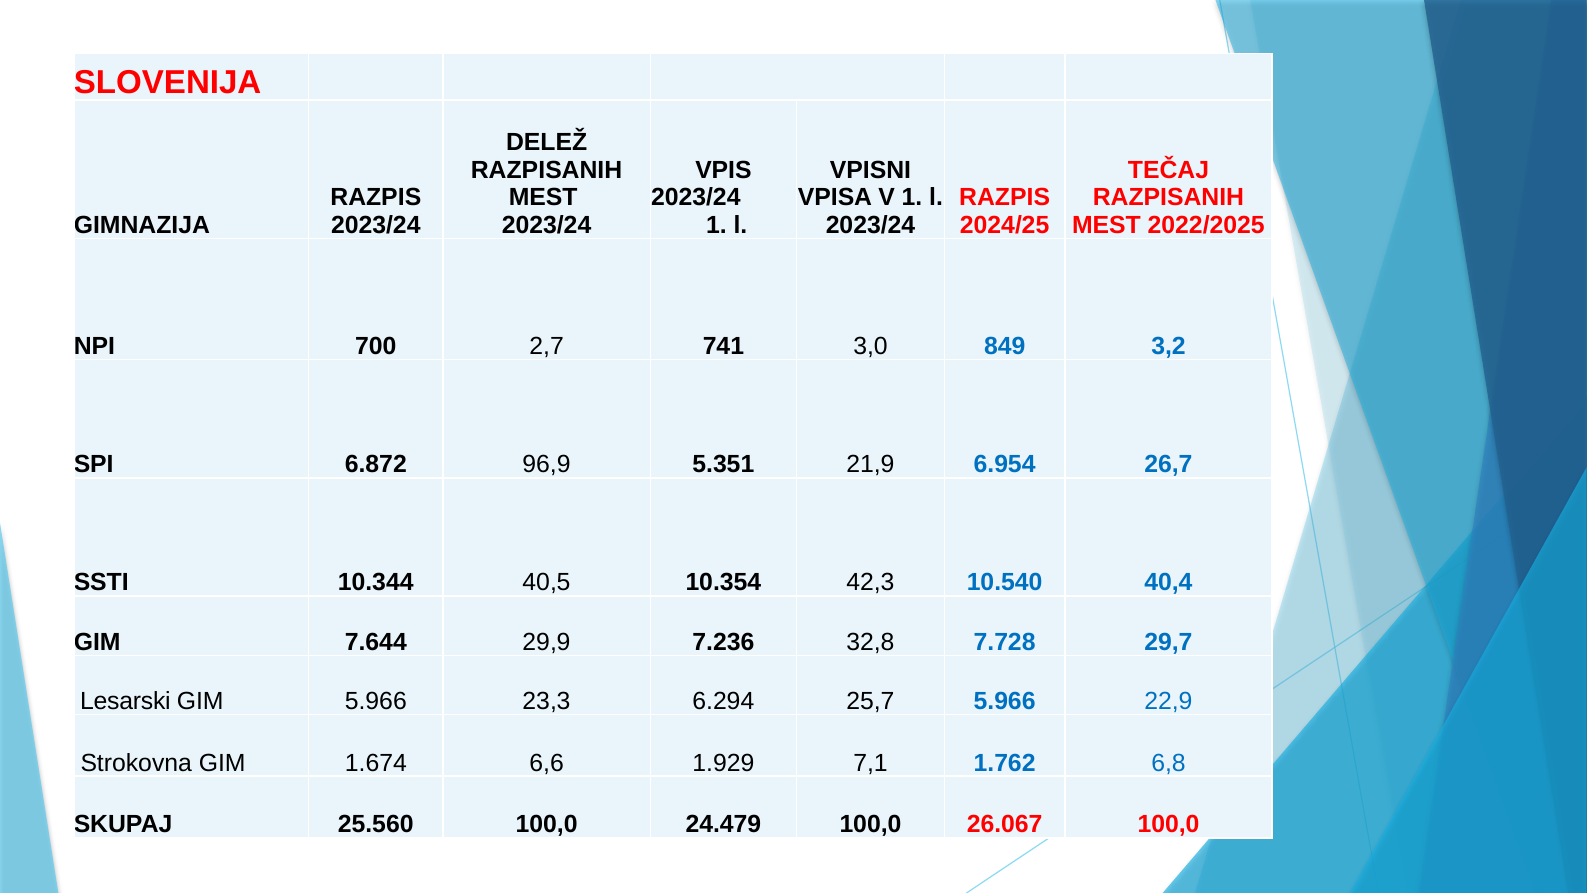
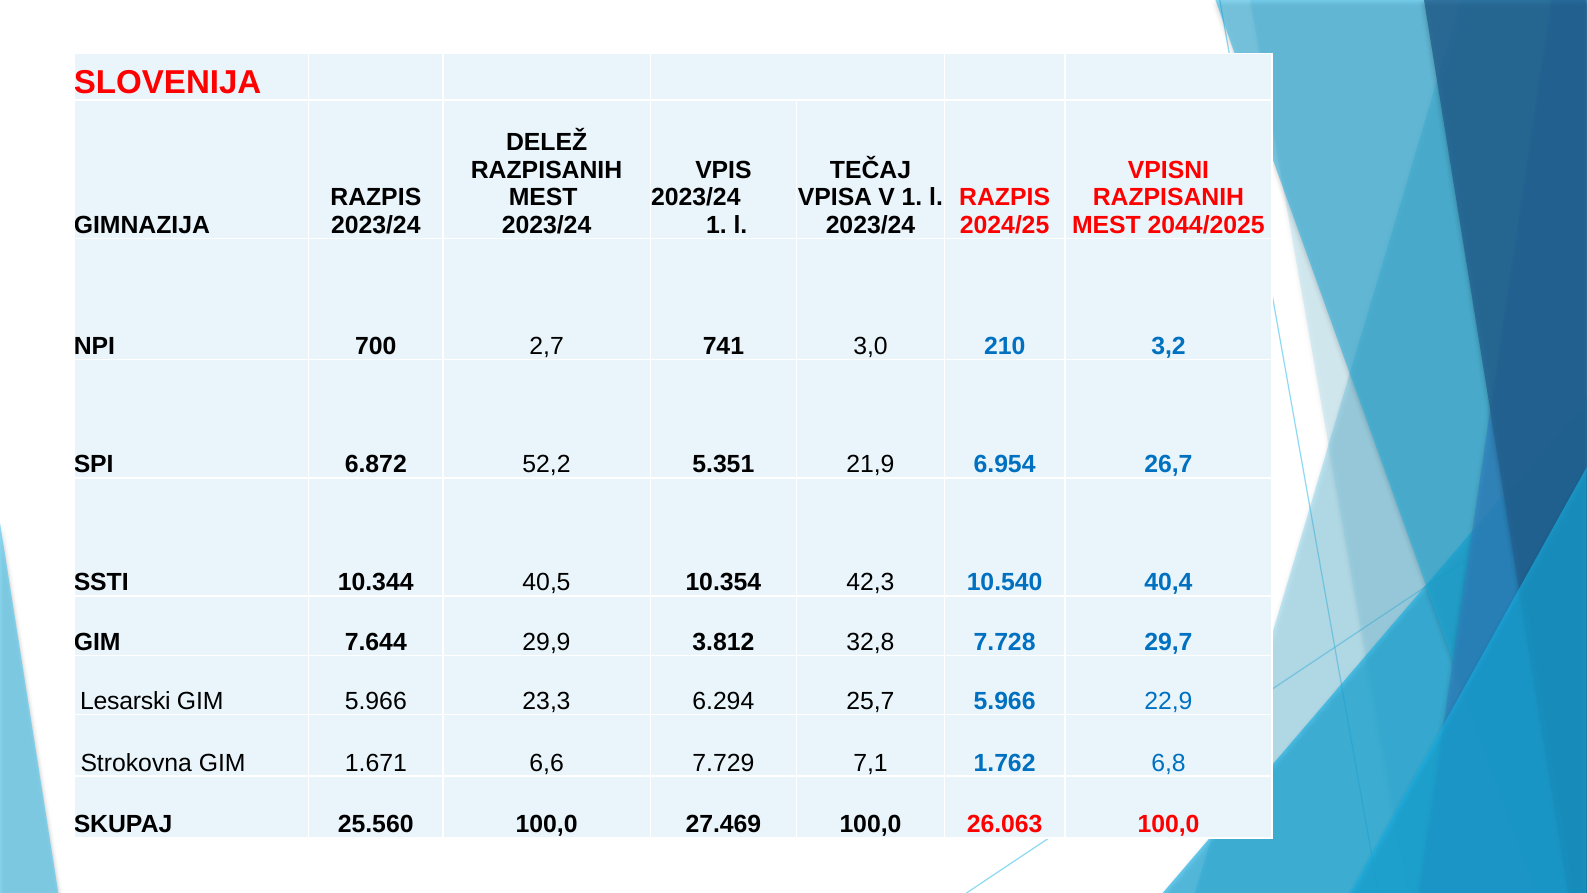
VPISNI: VPISNI -> TEČAJ (871, 170)
TEČAJ: TEČAJ -> VPISNI (1169, 170)
2022/2025: 2022/2025 -> 2044/2025 (1206, 225)
849: 849 -> 210 (1005, 346)
96,9: 96,9 -> 52,2 (547, 464)
7.236: 7.236 -> 3.812 (723, 642)
1.674: 1.674 -> 1.671 (376, 763)
1.929: 1.929 -> 7.729 (723, 763)
24.479: 24.479 -> 27.469 (723, 824)
26.067: 26.067 -> 26.063 (1005, 824)
